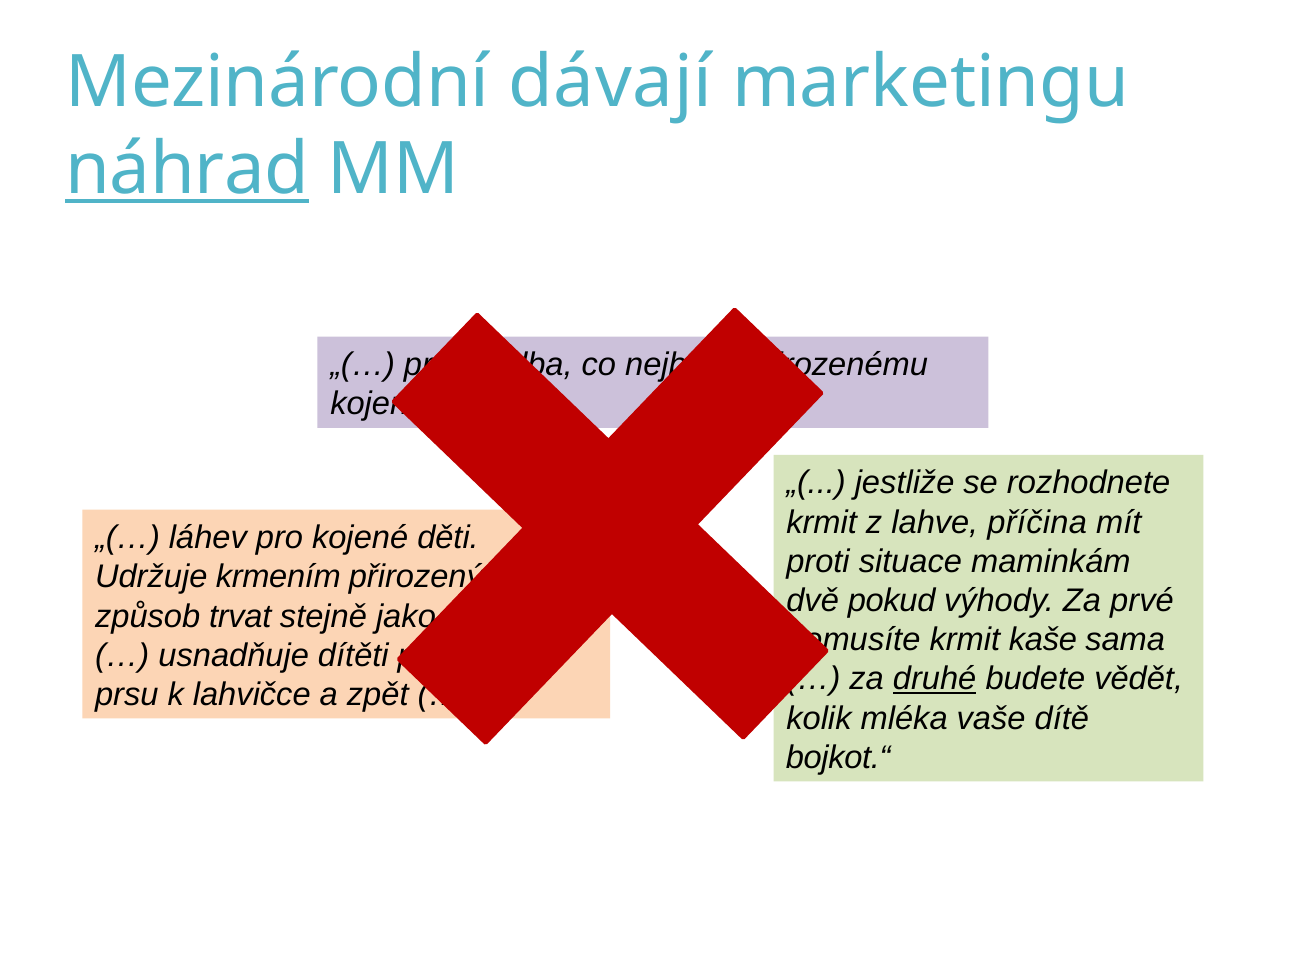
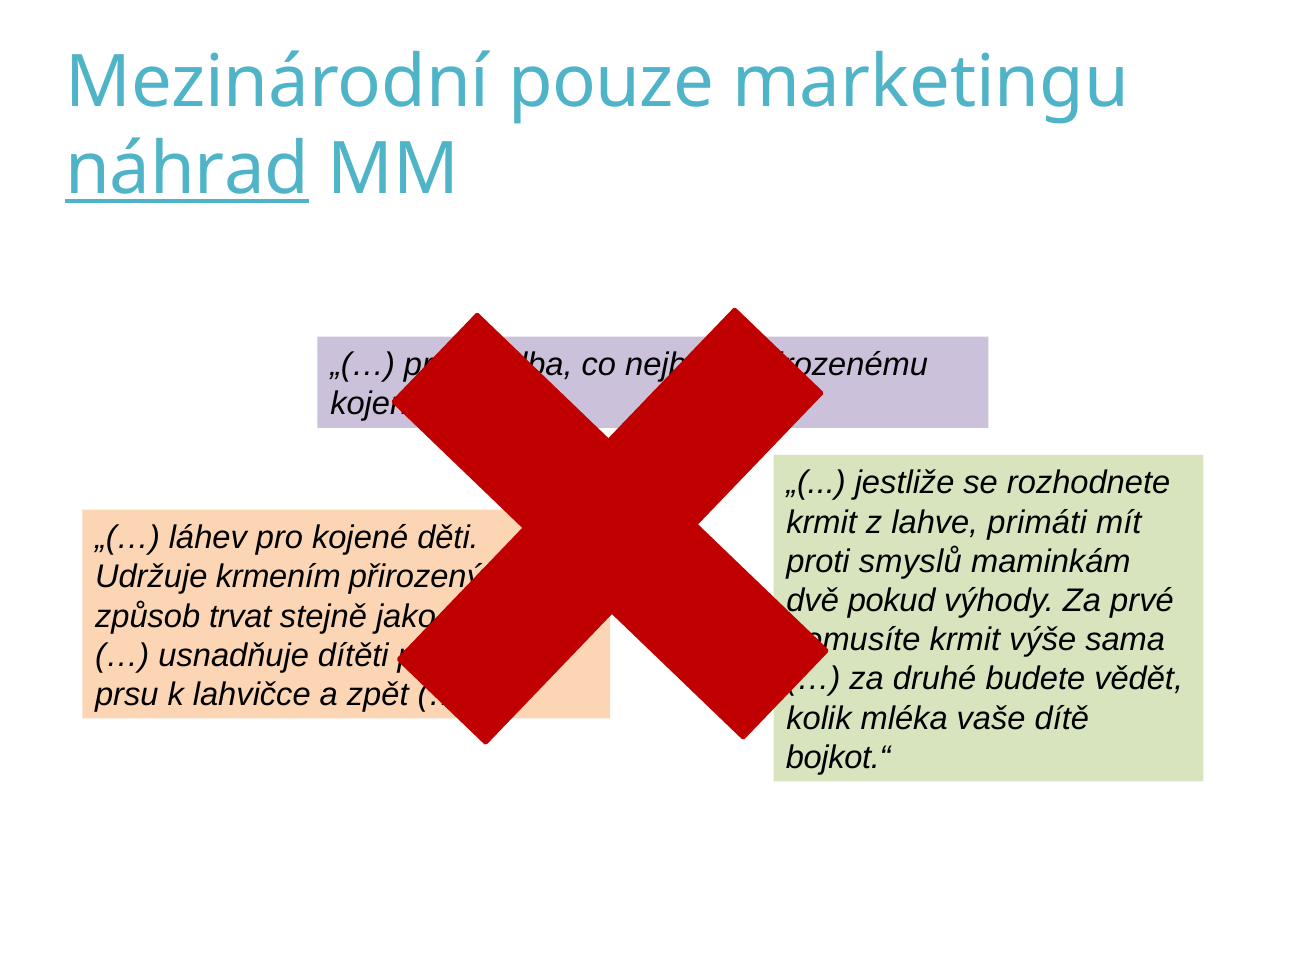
dávají: dávají -> pouze (611, 82)
příčina: příčina -> primáti (1037, 522)
situace: situace -> smyslů (910, 561)
kaše: kaše -> výše (1043, 640)
druhé underline: present -> none (935, 679)
